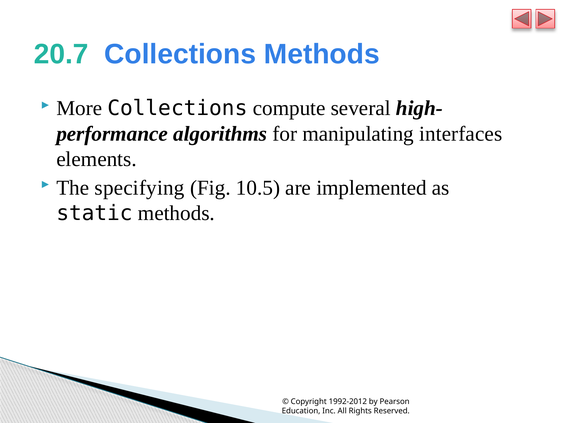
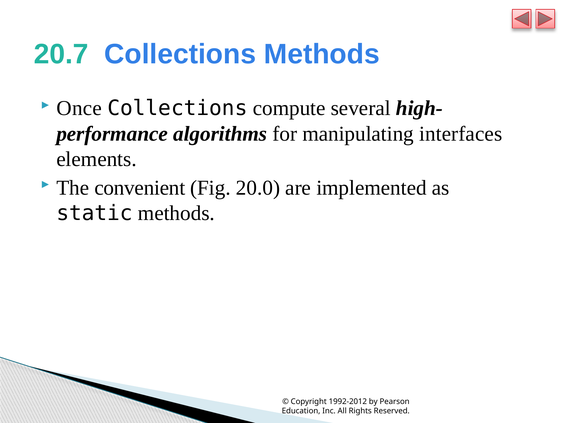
More: More -> Once (79, 108)
specifying: specifying -> convenient (140, 188)
10.5: 10.5 -> 20.0 (258, 188)
